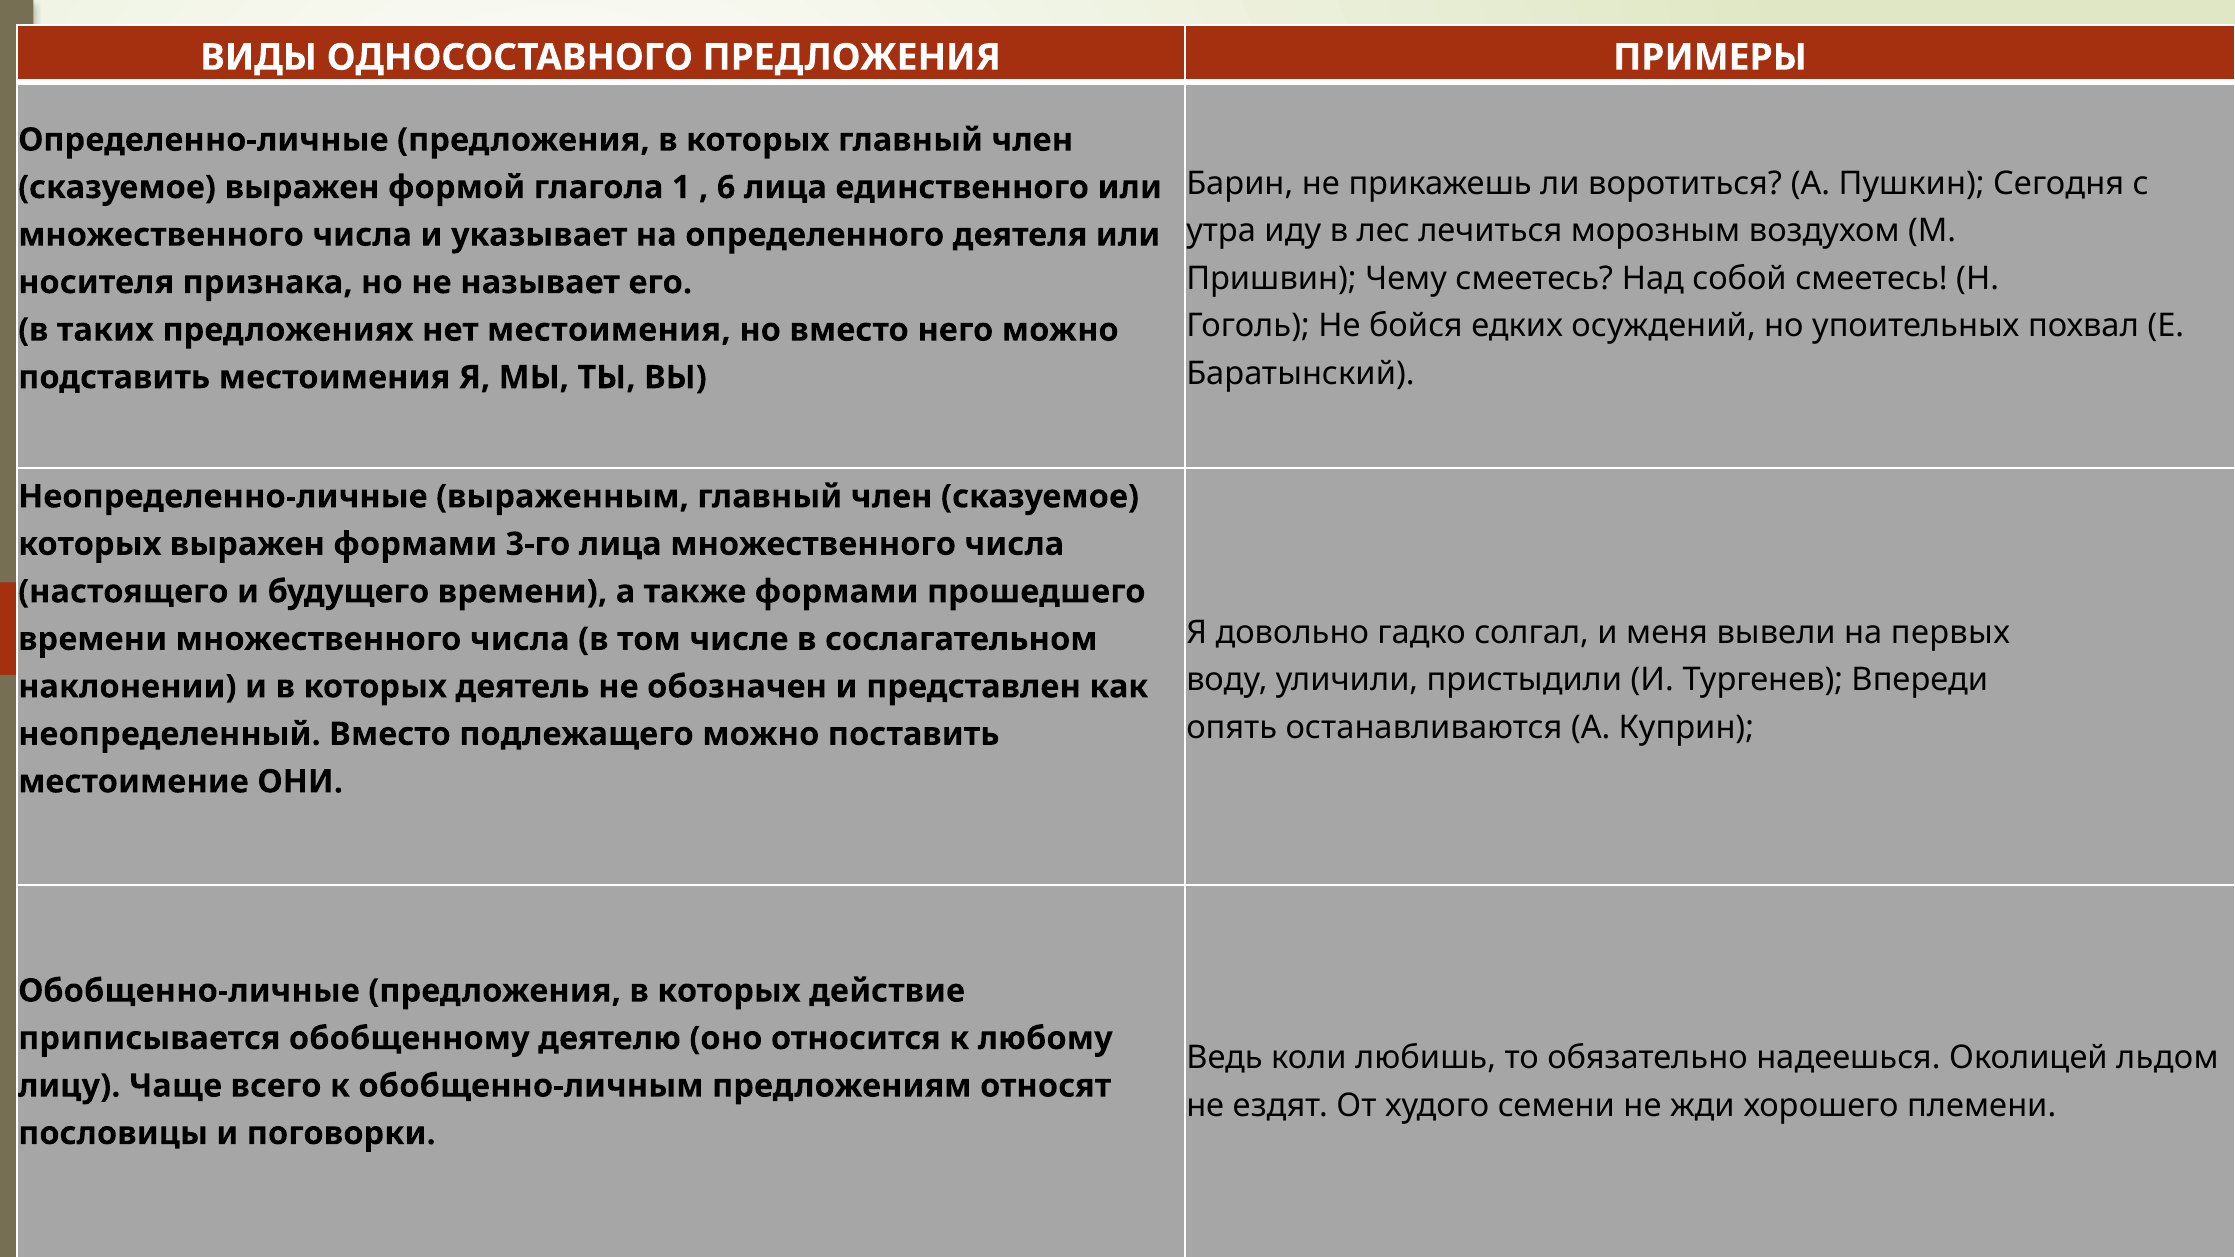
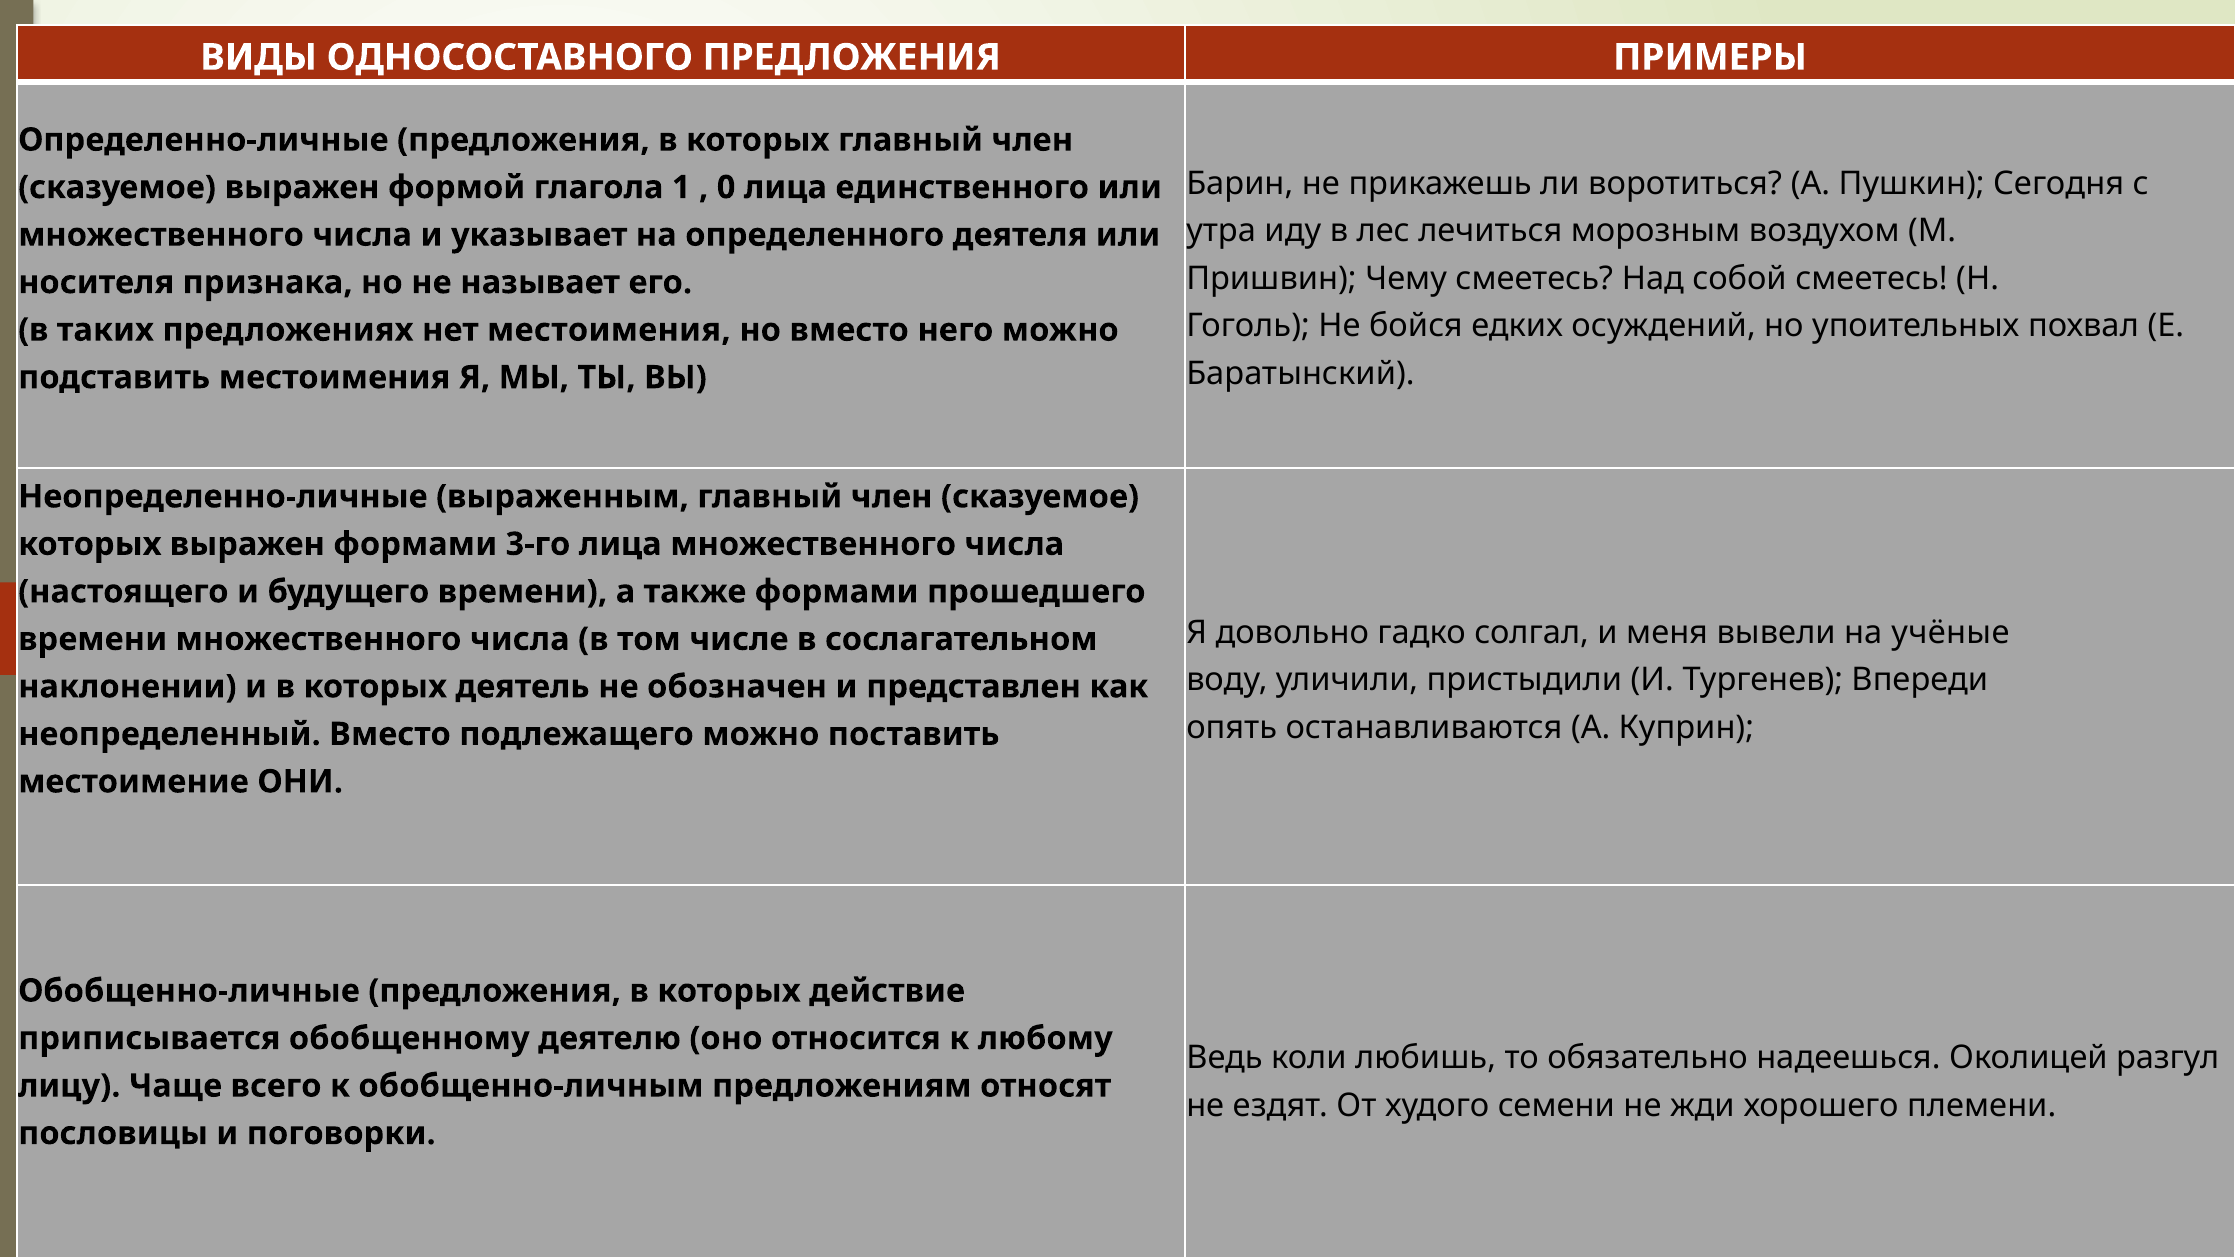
6: 6 -> 0 (726, 187)
первых: первых -> учёные (1950, 633)
льдом: льдом -> разгул (2168, 1058)
